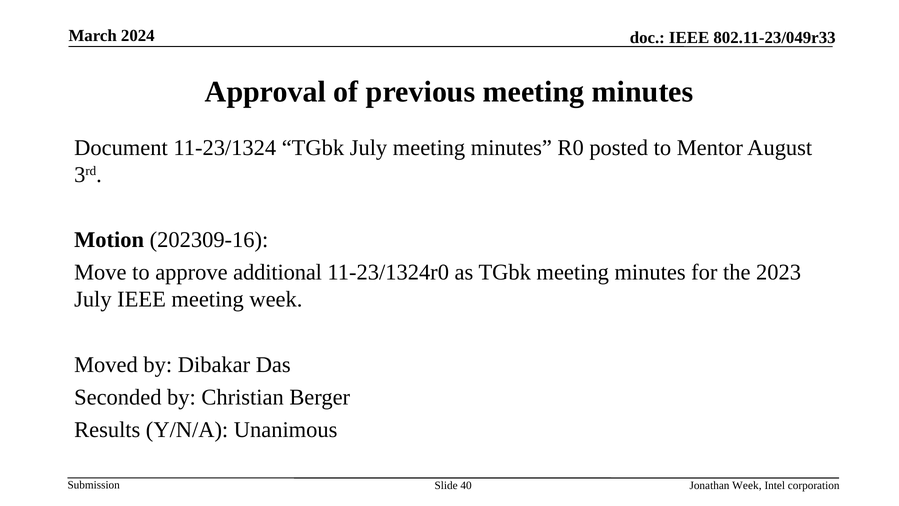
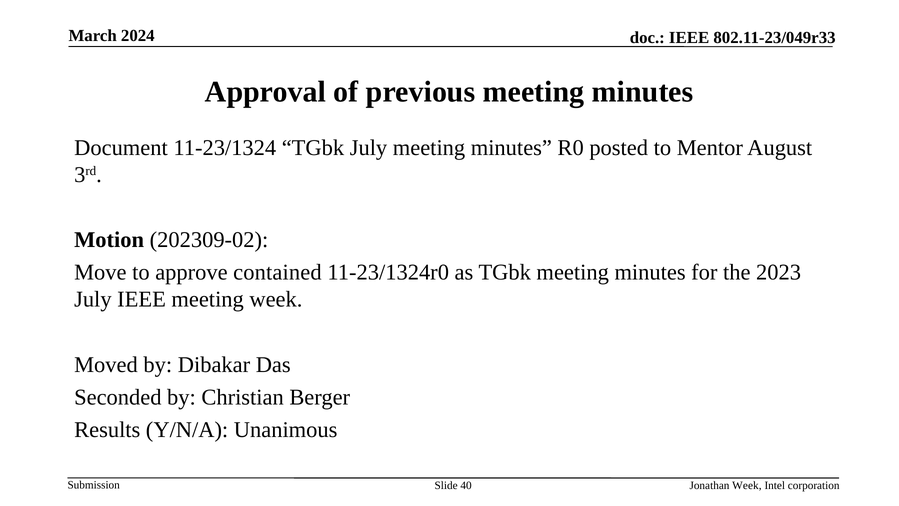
202309-16: 202309-16 -> 202309-02 (209, 240)
additional: additional -> contained (277, 272)
